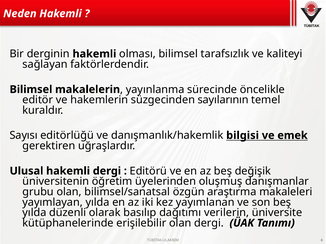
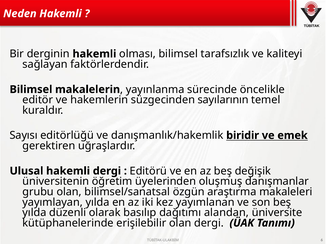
bilgisi: bilgisi -> biridir (243, 136)
verilerin: verilerin -> alandan (226, 213)
